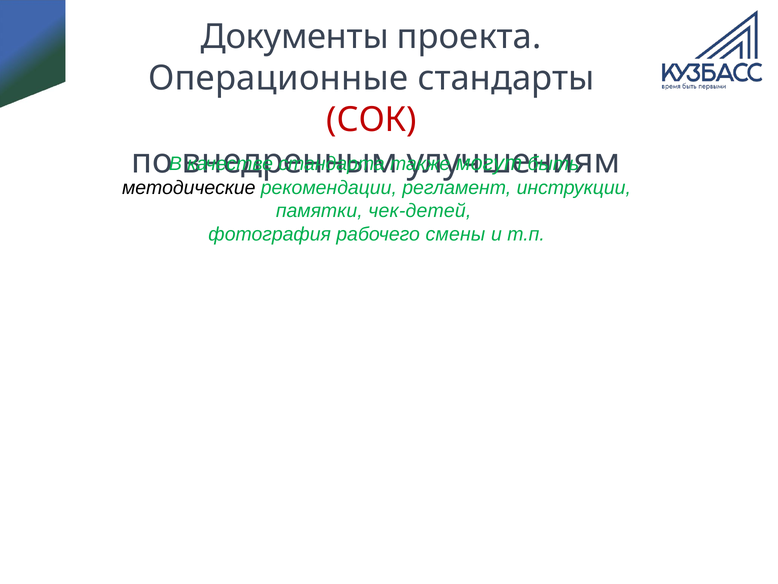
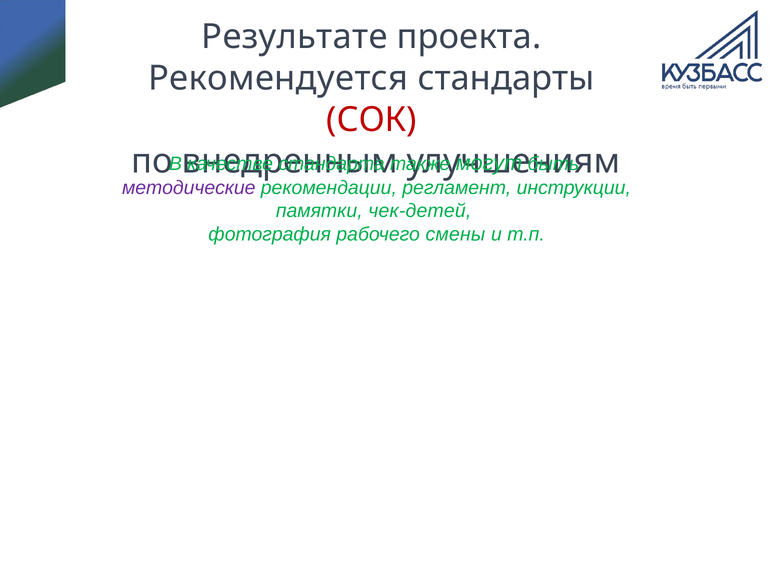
Документы: Документы -> Результате (294, 37)
Операционные: Операционные -> Рекомендуется (278, 78)
методические colour: black -> purple (189, 187)
